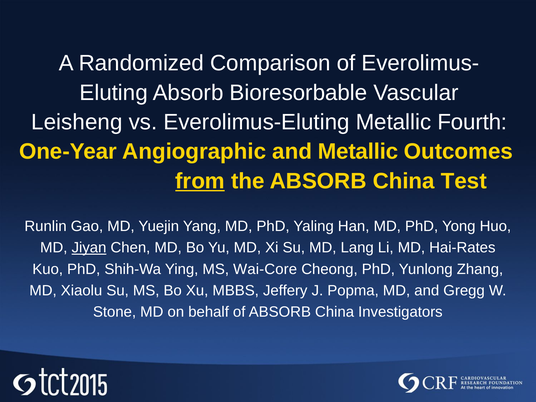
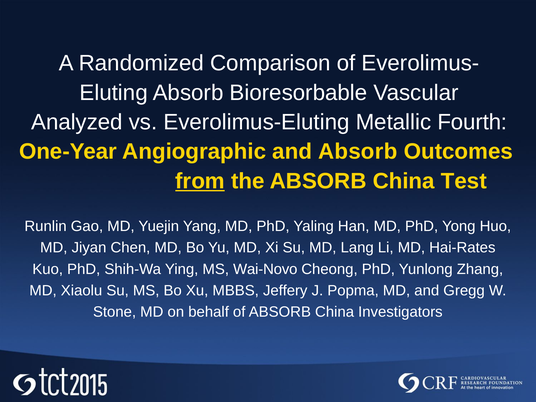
Leisheng: Leisheng -> Analyzed (77, 122)
and Metallic: Metallic -> Absorb (358, 152)
Jiyan underline: present -> none (89, 248)
Wai-Core: Wai-Core -> Wai-Novo (265, 269)
